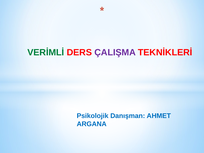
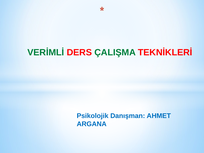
ÇALIŞMA colour: purple -> green (115, 52)
